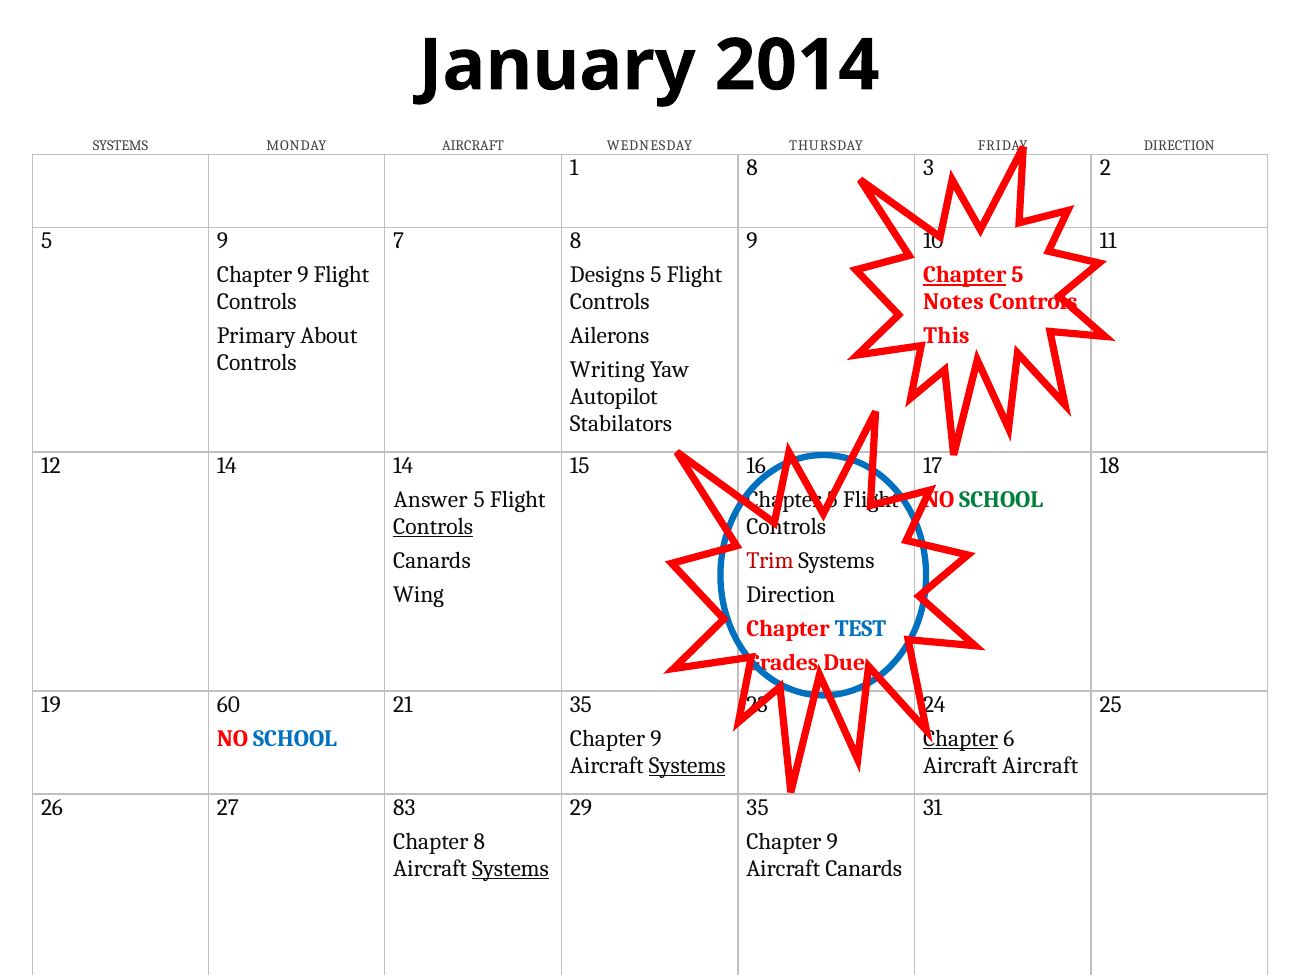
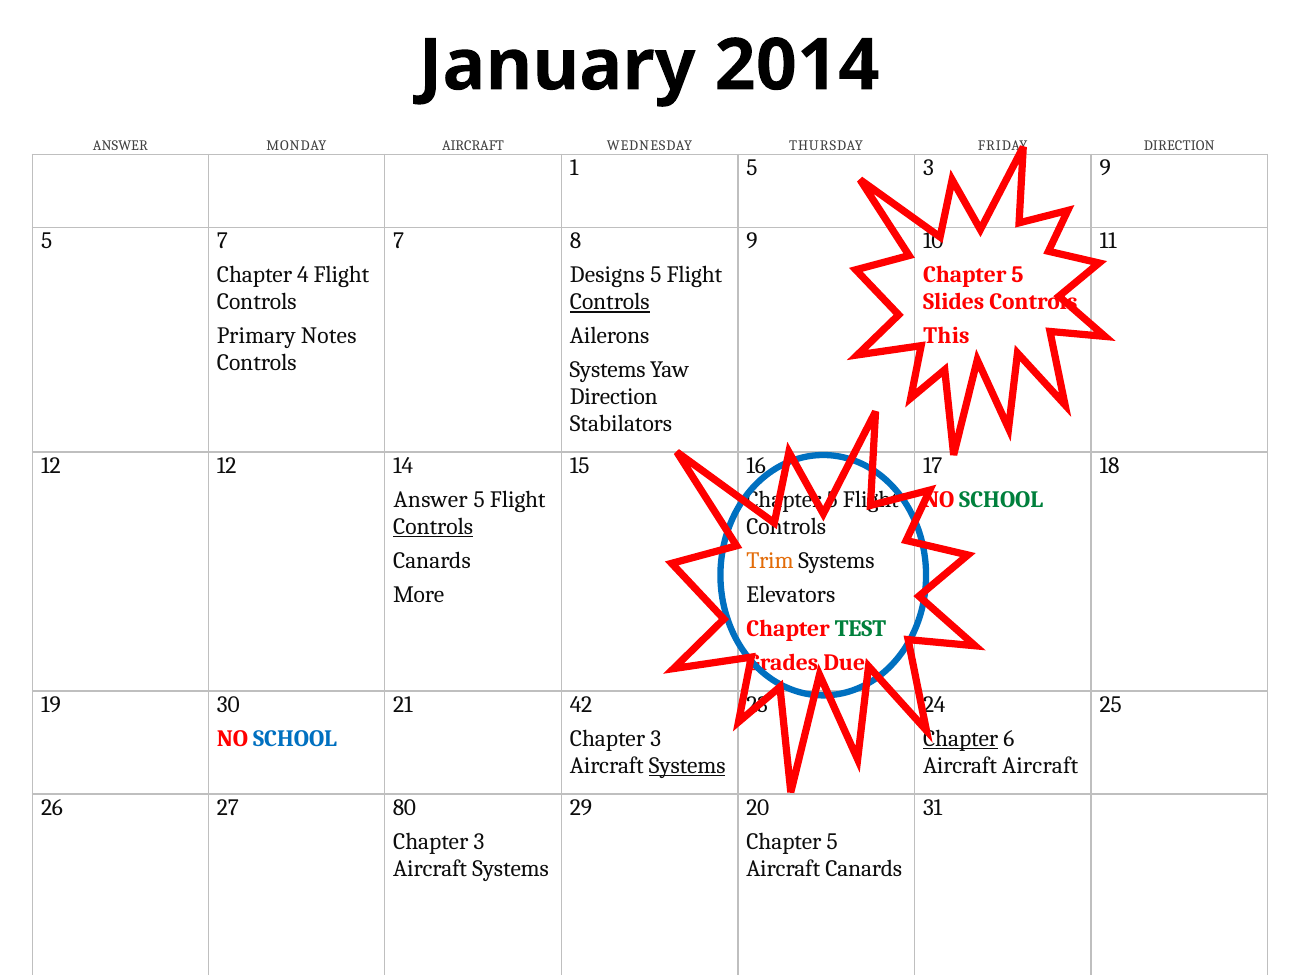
SYSTEMS: SYSTEMS -> ANSWER (120, 146)
1 8: 8 -> 5 (752, 168)
2: 2 -> 9 (1105, 168)
5 9: 9 -> 7 (222, 241)
9: 9 -> 4 (303, 275)
Chapter underline: present -> none (965, 275)
Controls underline: none -> present (610, 302)
Notes: Notes -> Slides (954, 302)
About: About -> Notes (329, 336)
Writing: Writing -> Systems (608, 370)
Autopilot: Autopilot -> Direction (614, 397)
12 14: 14 -> 12 (227, 465)
Trim colour: red -> orange (770, 561)
Wing: Wing -> More (419, 595)
Direction: Direction -> Elevators (791, 595)
TEST colour: blue -> green (861, 629)
60: 60 -> 30 (228, 704)
21 35: 35 -> 42 (581, 704)
9: 9 -> 3 (656, 739)
83: 83 -> 80 (404, 807)
29 35: 35 -> 20 (758, 807)
8: 8 -> 3 (479, 841)
9: 9 -> 5 (832, 841)
Systems underline: present -> none (511, 868)
